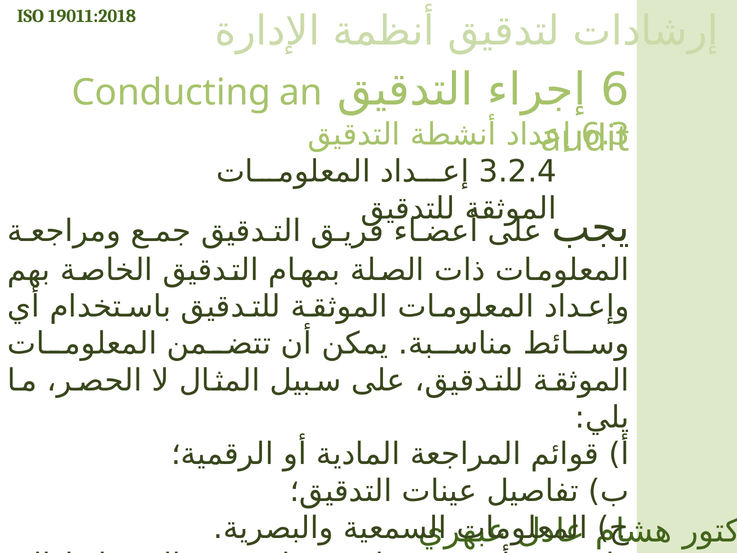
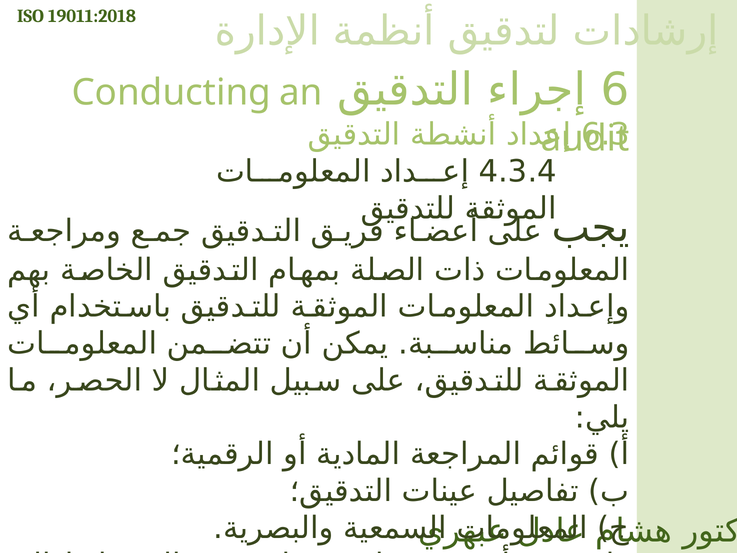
3.2.4: 3.2.4 -> 4.3.4 (518, 172)
